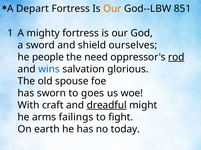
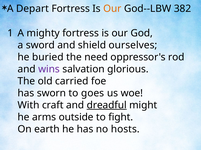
851: 851 -> 382 (182, 9)
people: people -> buried (48, 57)
rod underline: present -> none (176, 57)
wins colour: blue -> purple (49, 69)
spouse: spouse -> carried (72, 81)
failings: failings -> outside (76, 118)
today: today -> hosts (125, 130)
